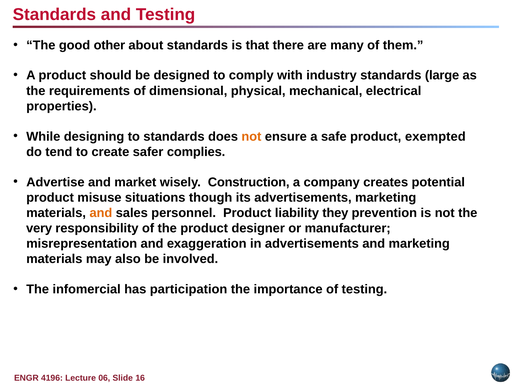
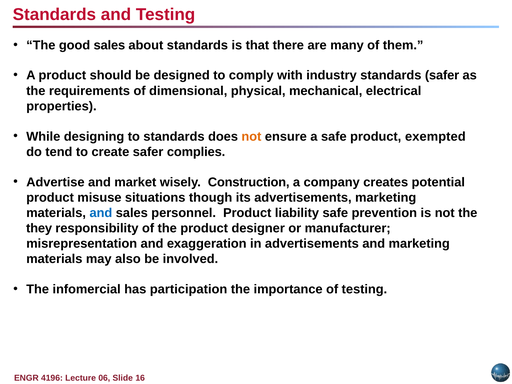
good other: other -> sales (109, 45)
standards large: large -> safer (442, 75)
and colour: orange -> blue (101, 213)
liability they: they -> safe (335, 213)
very: very -> they (39, 228)
